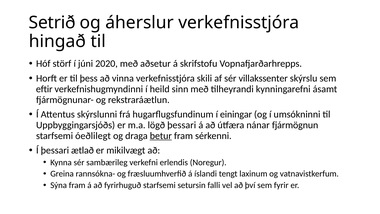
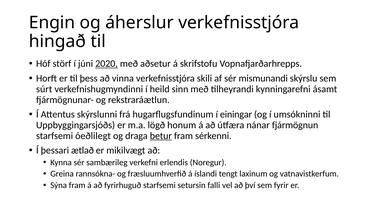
Setrið: Setrið -> Engin (52, 23)
2020 underline: none -> present (107, 64)
villakssenter: villakssenter -> mismunandi (263, 78)
eftir: eftir -> súrt (44, 89)
lögð þessari: þessari -> honum (182, 125)
